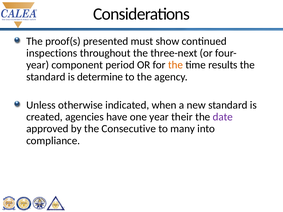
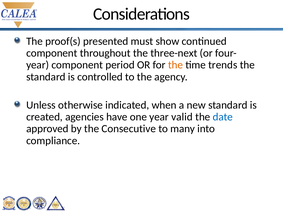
inspections: inspections -> component (52, 53)
results: results -> trends (223, 65)
determine: determine -> controlled (100, 77)
their: their -> valid (182, 117)
date colour: purple -> blue (223, 117)
